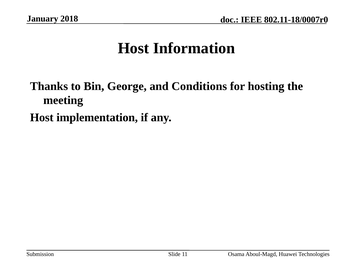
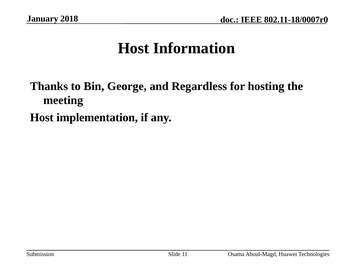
Conditions: Conditions -> Regardless (199, 86)
